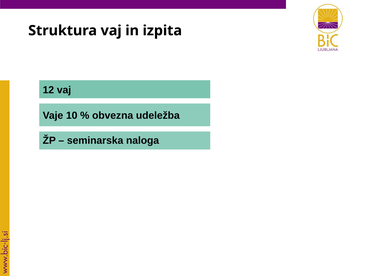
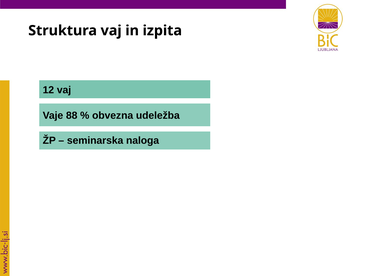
10: 10 -> 88 (72, 116)
